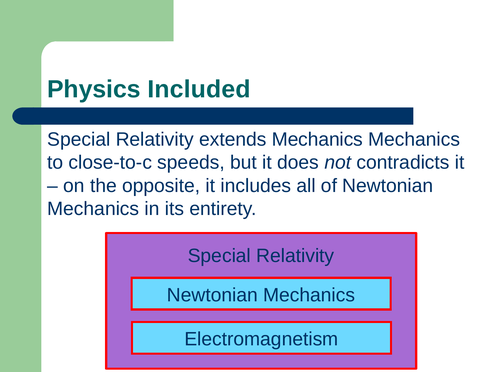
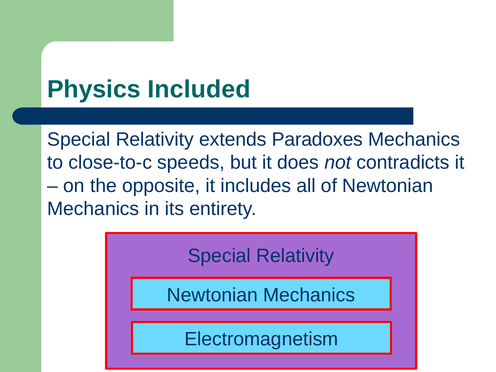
extends Mechanics: Mechanics -> Paradoxes (317, 139)
